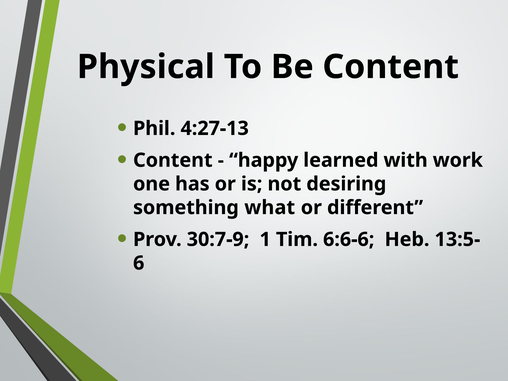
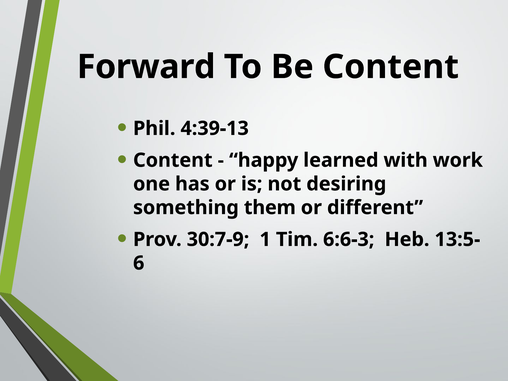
Physical: Physical -> Forward (146, 67)
4:27-13: 4:27-13 -> 4:39-13 (215, 128)
what: what -> them (270, 208)
6:6-6: 6:6-6 -> 6:6-3 (349, 239)
